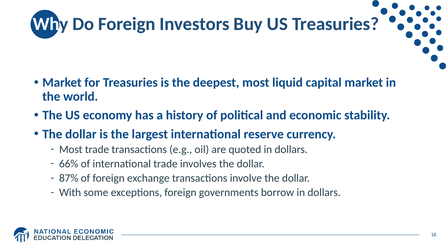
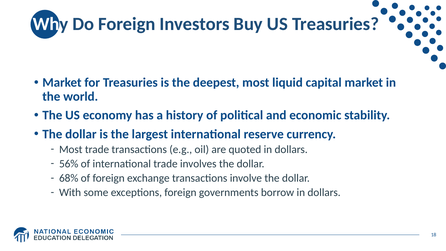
66%: 66% -> 56% (69, 164)
87%: 87% -> 68% (69, 178)
